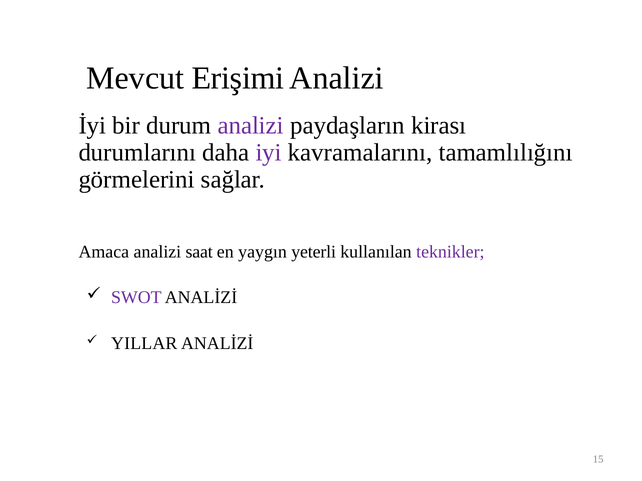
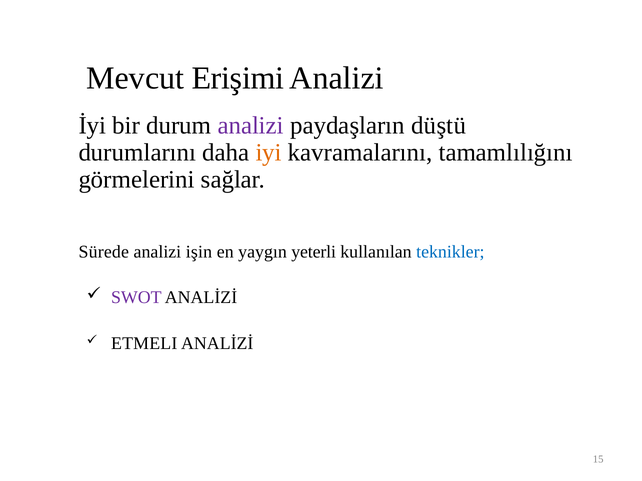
kirası: kirası -> düştü (439, 126)
iyi colour: purple -> orange (269, 153)
Amaca: Amaca -> Sürede (104, 252)
saat: saat -> işin (199, 252)
teknikler colour: purple -> blue (450, 252)
YILLAR: YILLAR -> ETMELI (144, 343)
